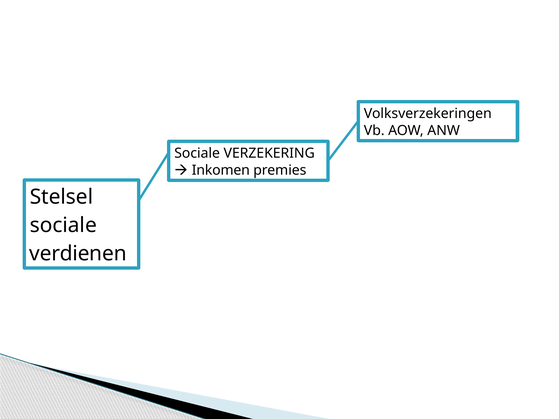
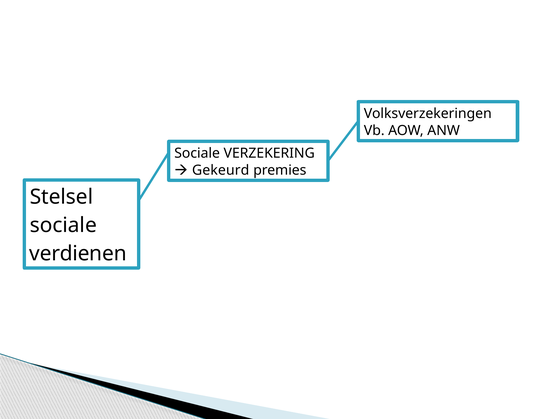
Inkomen: Inkomen -> Gekeurd (221, 170)
